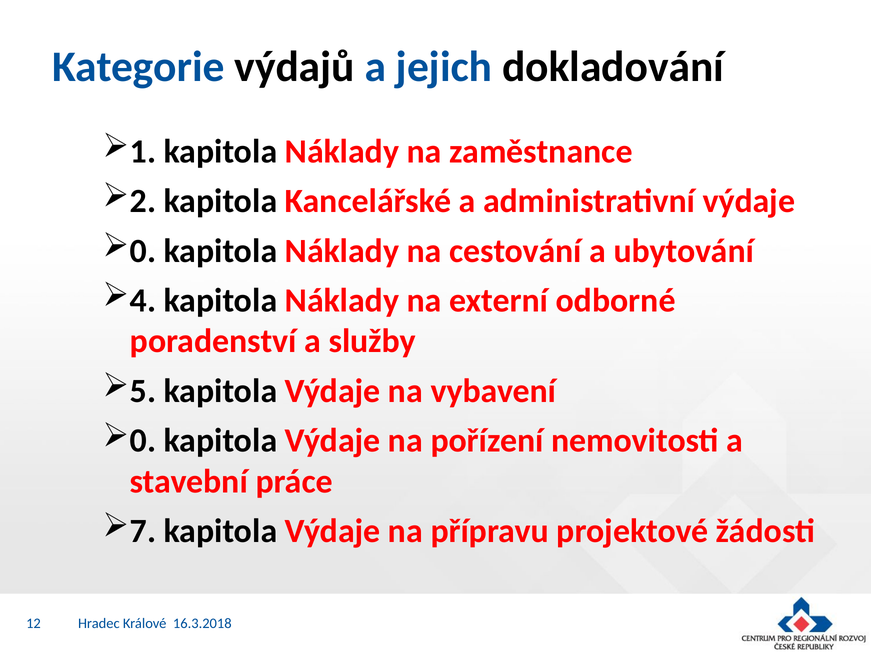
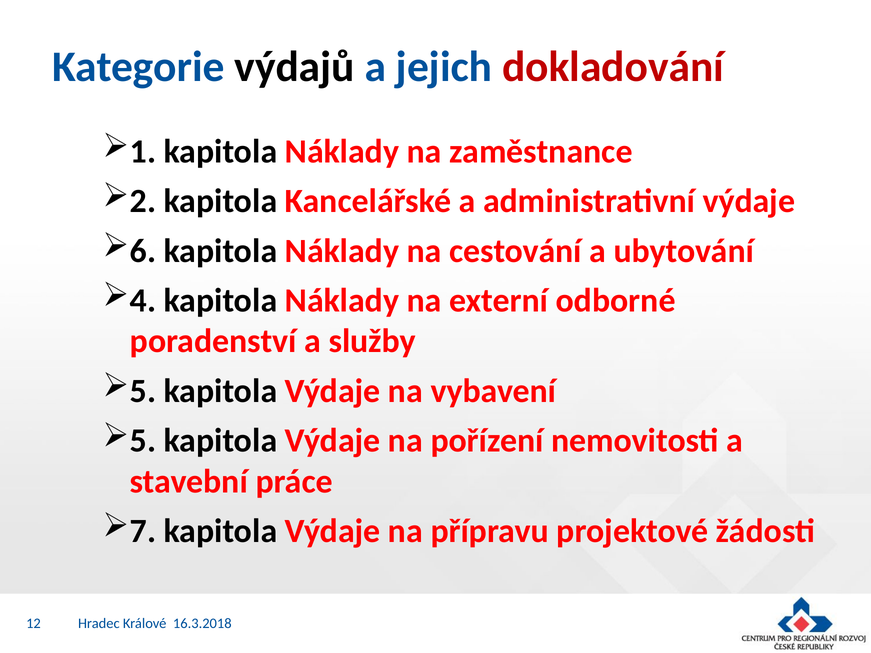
dokladování colour: black -> red (613, 67)
0: 0 -> 6 (143, 251)
0: 0 -> 5 (143, 441)
